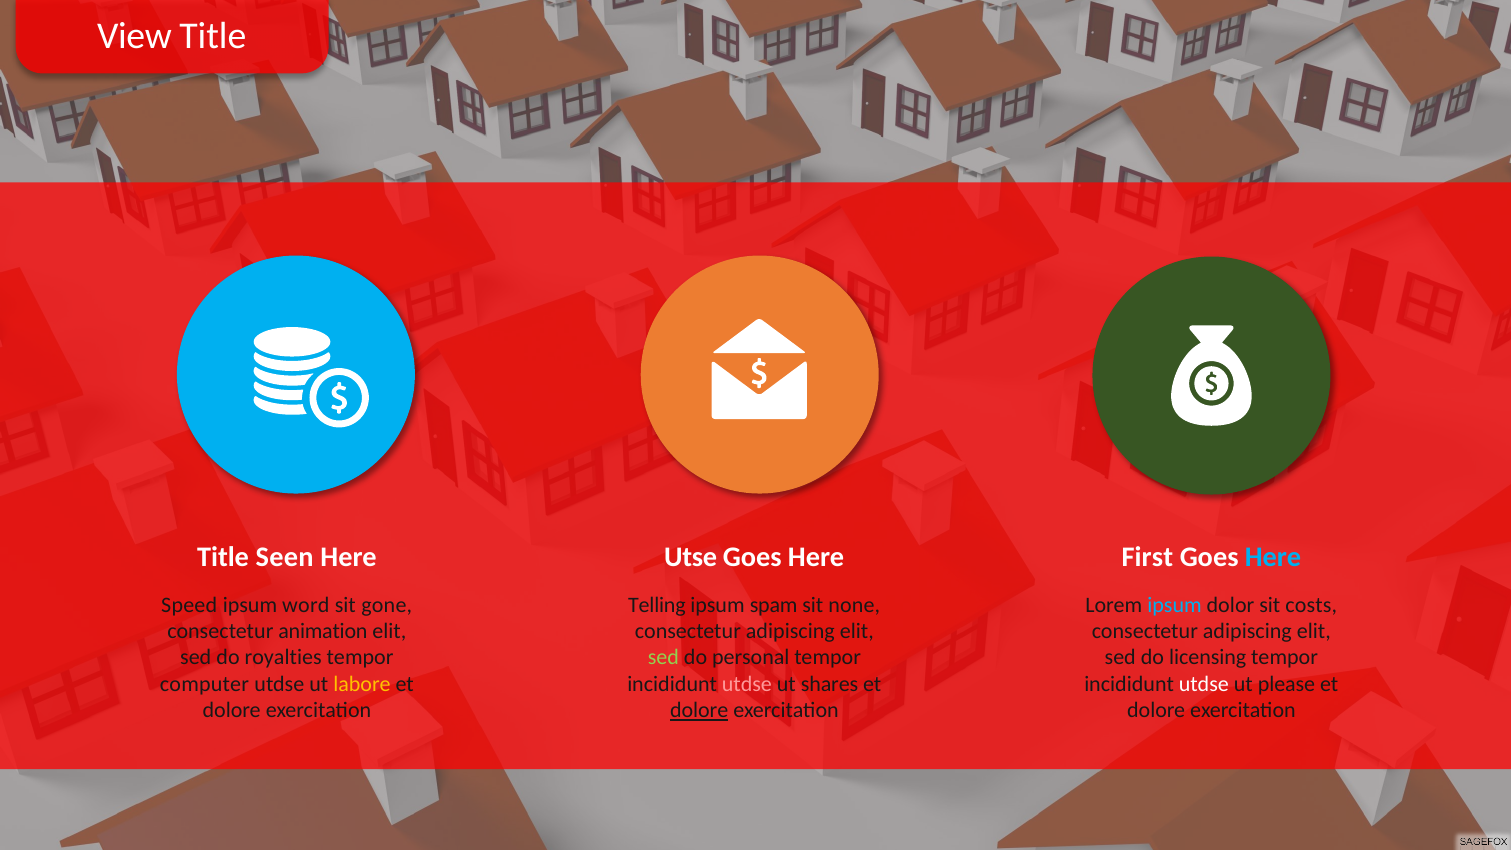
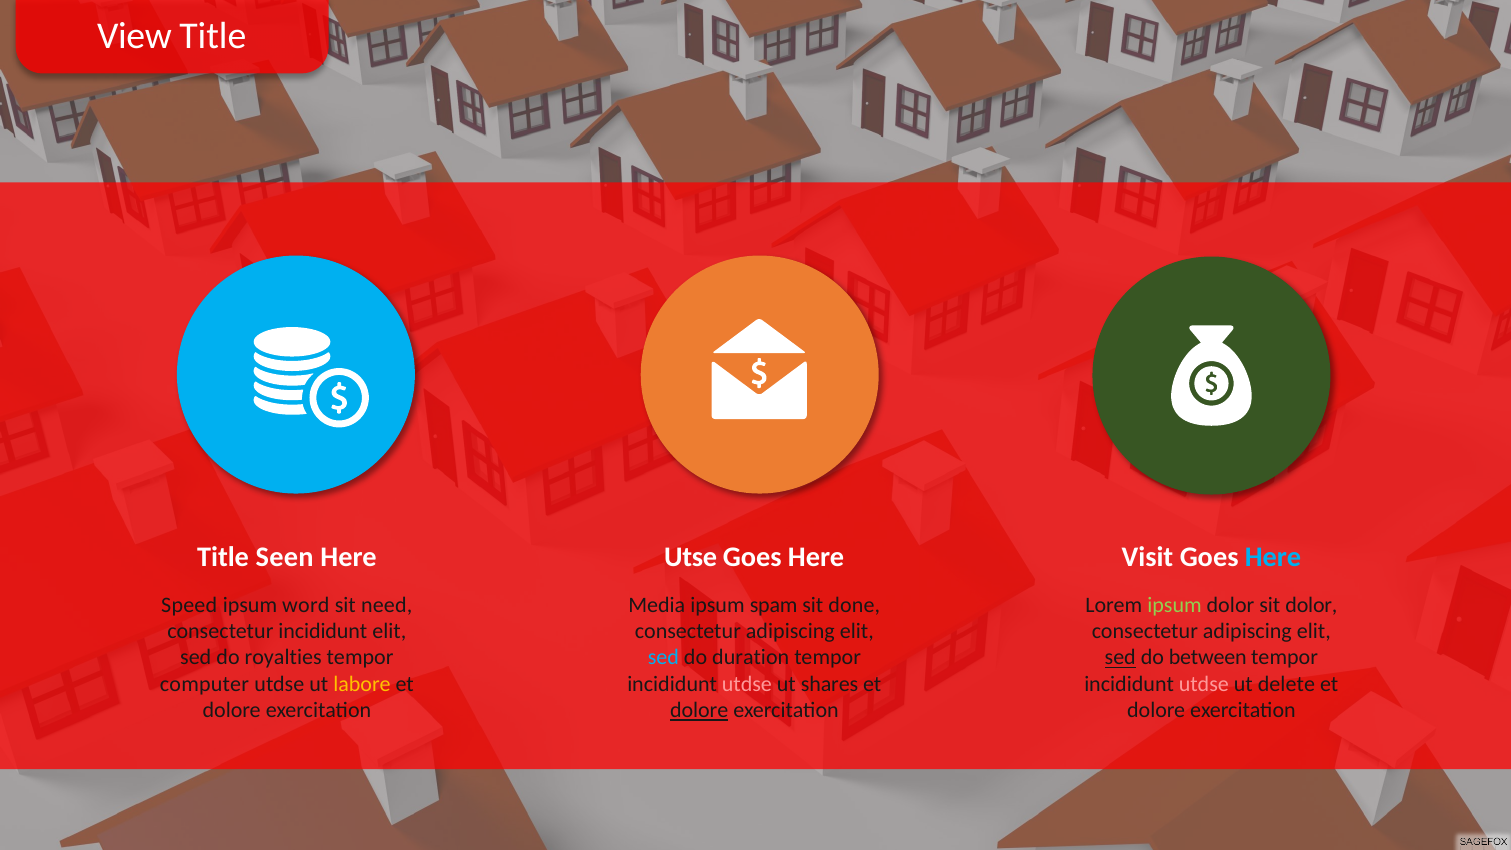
First: First -> Visit (1147, 557)
gone: gone -> need (387, 605)
Telling: Telling -> Media (657, 605)
none: none -> done (854, 605)
ipsum colour: light blue -> light green (1174, 605)
sit costs: costs -> dolor (1311, 605)
consectetur animation: animation -> incididunt (323, 631)
sed colour: light green -> light blue (663, 658)
personal: personal -> duration (751, 658)
sed underline: none -> present (1120, 658)
licensing: licensing -> between (1208, 658)
utdse colour: white -> pink (1204, 684)
please: please -> delete (1286, 684)
